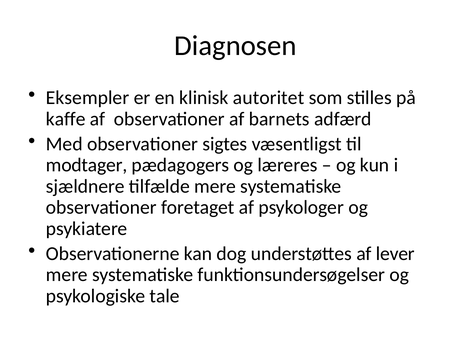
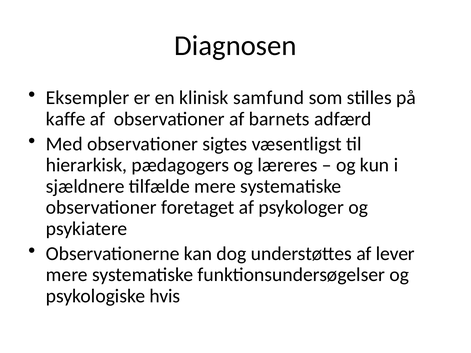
autoritet: autoritet -> samfund (269, 98)
modtager: modtager -> hierarkisk (87, 165)
tale: tale -> hvis (165, 296)
